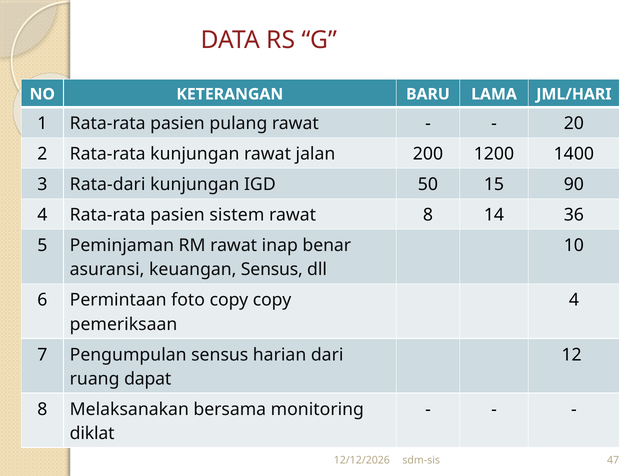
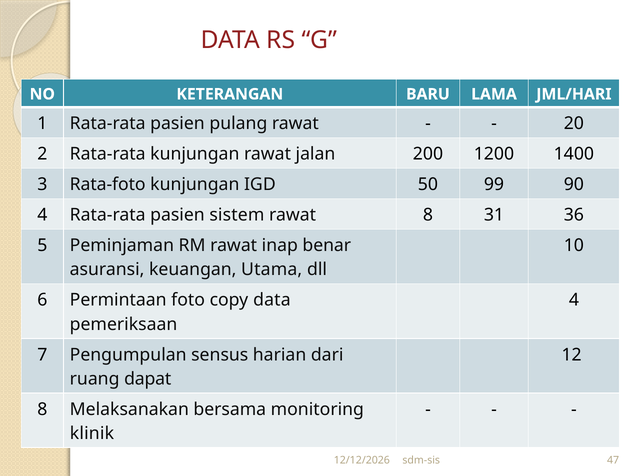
Rata-dari: Rata-dari -> Rata-foto (108, 184)
15: 15 -> 99 (494, 184)
14: 14 -> 31 (494, 215)
keuangan Sensus: Sensus -> Utama (272, 269)
copy copy: copy -> data (272, 300)
diklat: diklat -> klinik (92, 433)
